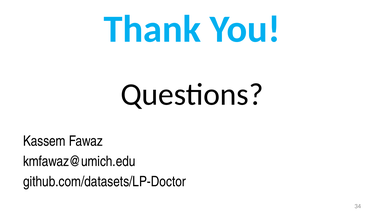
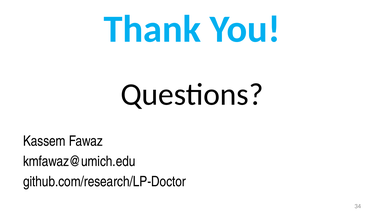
github.com/datasets/LP-Doctor: github.com/datasets/LP-Doctor -> github.com/research/LP-Doctor (104, 182)
